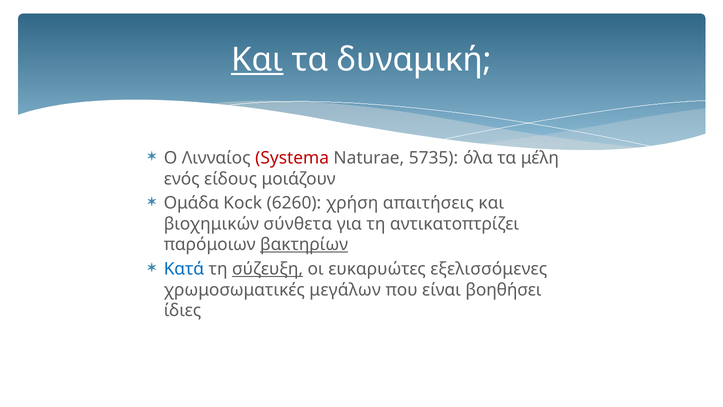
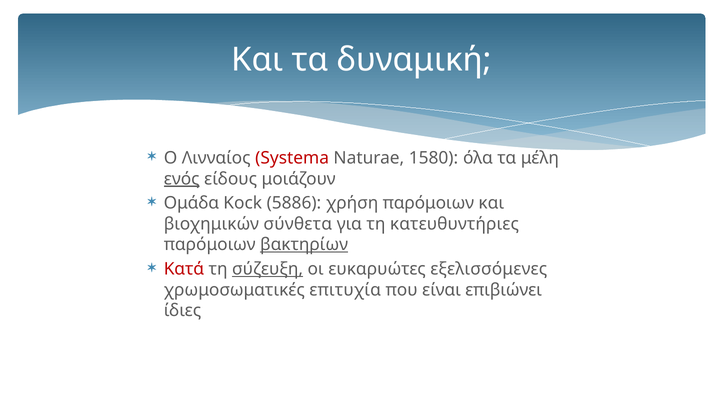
Και underline: present -> none (257, 60)
5735: 5735 -> 1580 (433, 158)
ενός underline: none -> present (182, 179)
6260: 6260 -> 5886 (294, 203)
χρήση απαιτήσεις: απαιτήσεις -> παρόμοιων (428, 203)
αντικατοπτρίζει: αντικατοπτρίζει -> κατευθυντήριες (454, 224)
Κατά colour: blue -> red (184, 269)
μεγάλων: μεγάλων -> επιτυχία (345, 290)
βοηθήσει: βοηθήσει -> επιβιώνει (504, 290)
